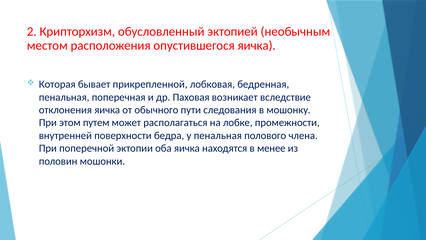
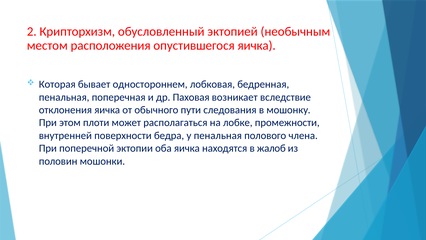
прикрепленной: прикрепленной -> одностороннем (150, 84)
путем: путем -> плоти (96, 123)
менее: менее -> жалоб (271, 148)
